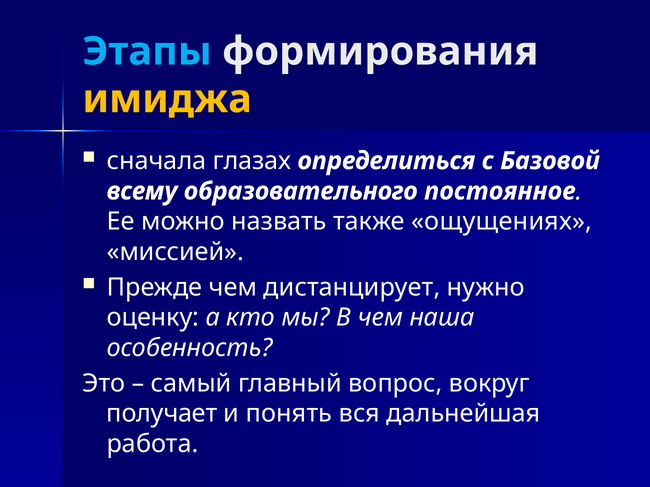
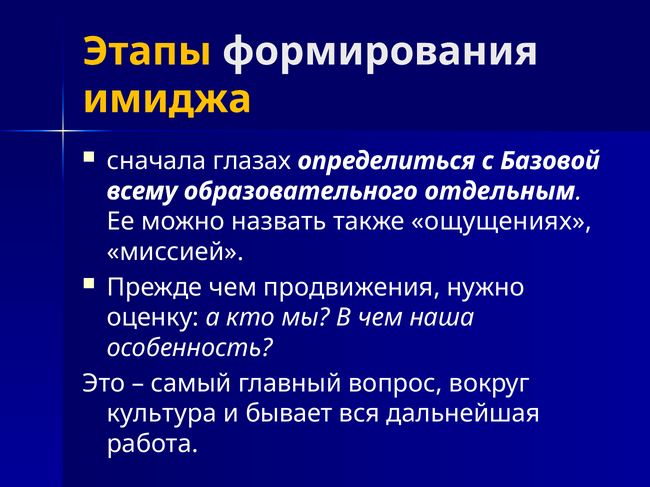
Этапы colour: light blue -> yellow (147, 52)
постоянное: постоянное -> отдельным (500, 191)
дистанцирует: дистанцирует -> продвижения (352, 287)
получает: получает -> культура (162, 414)
понять: понять -> бывает (289, 414)
